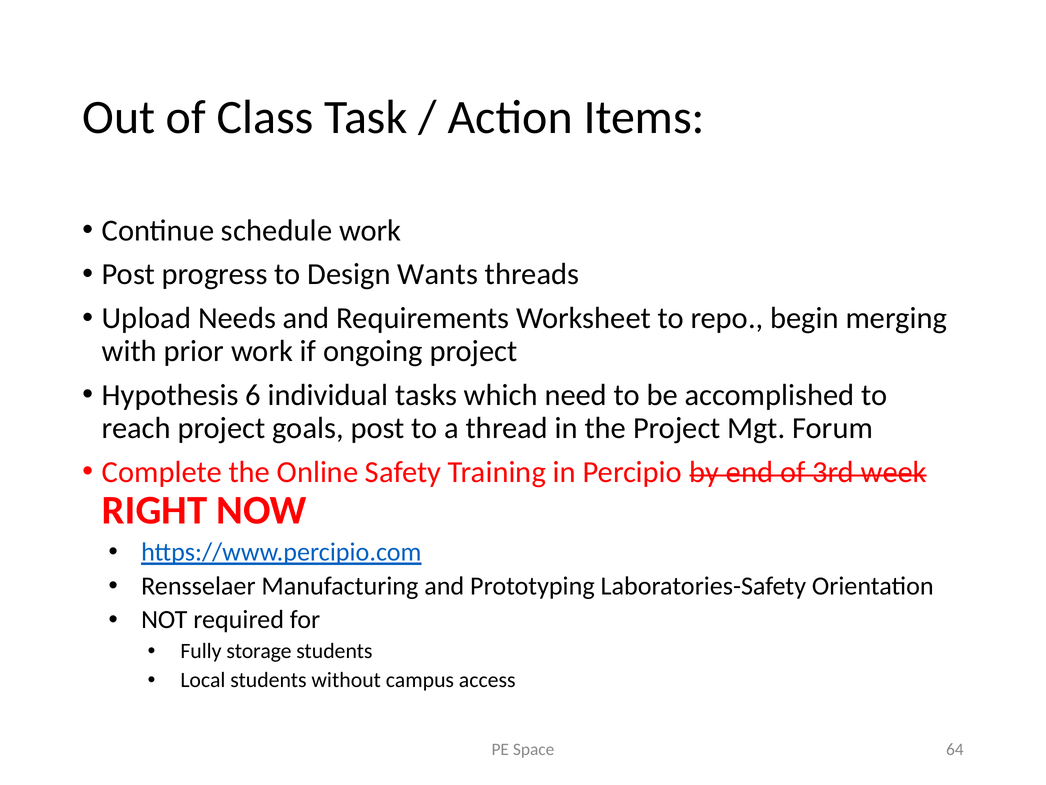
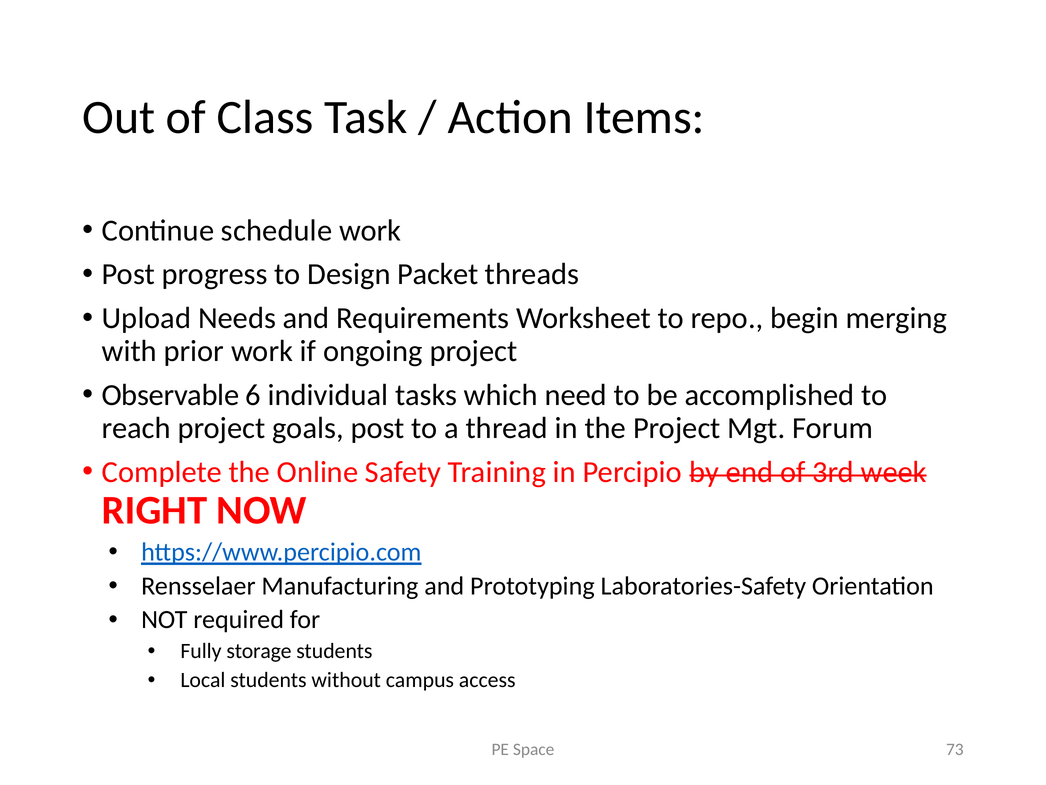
Wants: Wants -> Packet (438, 274)
Hypothesis: Hypothesis -> Observable (170, 395)
64: 64 -> 73 (955, 749)
